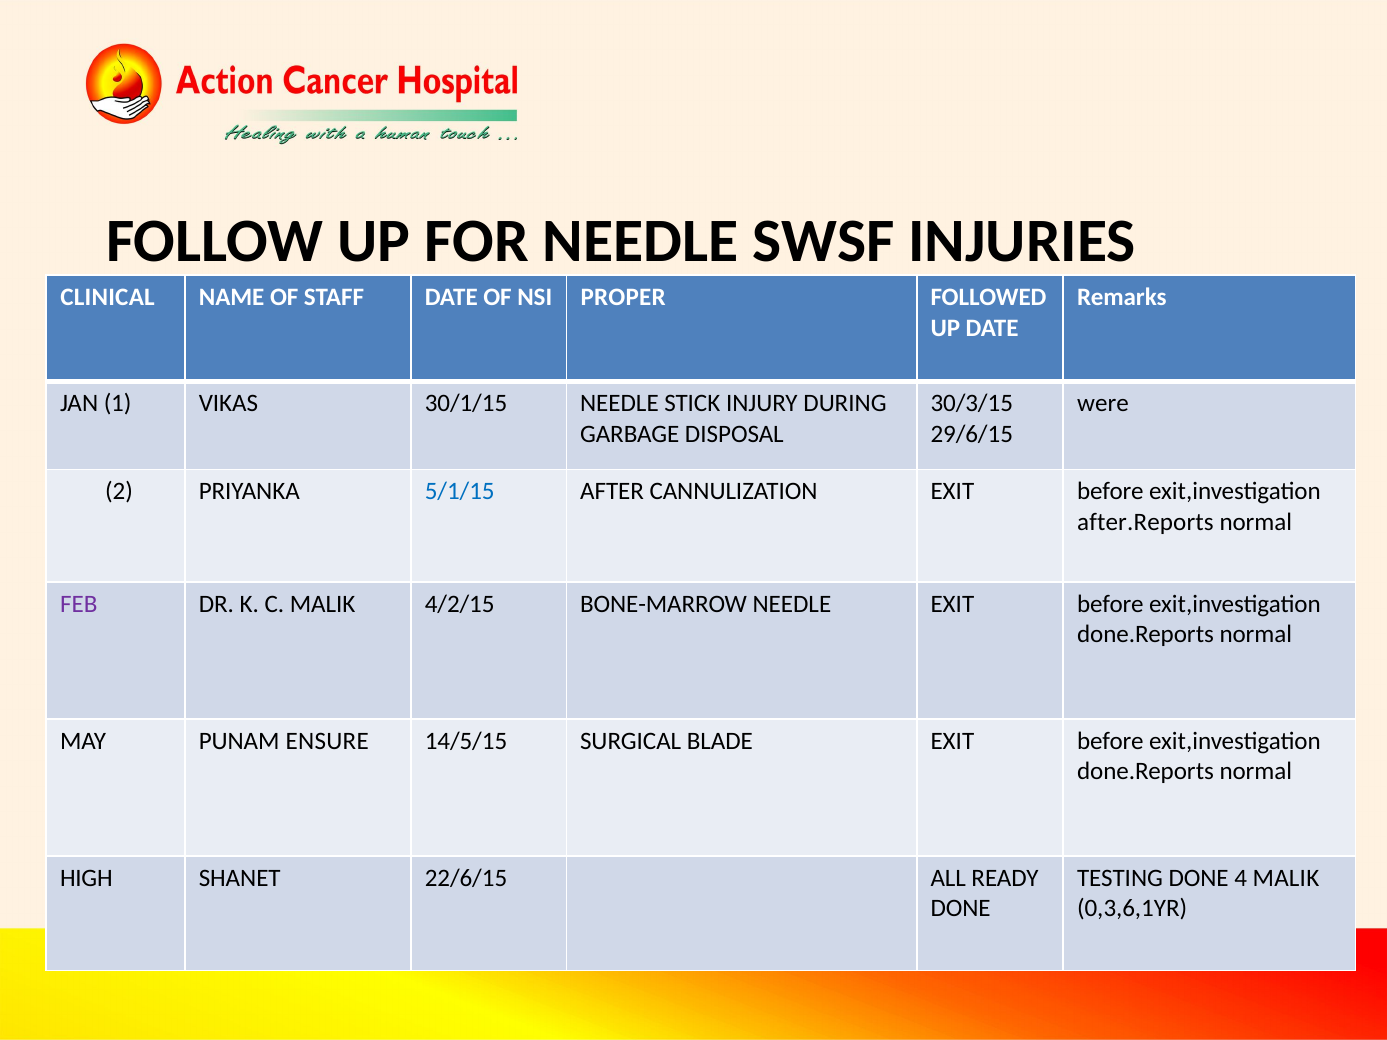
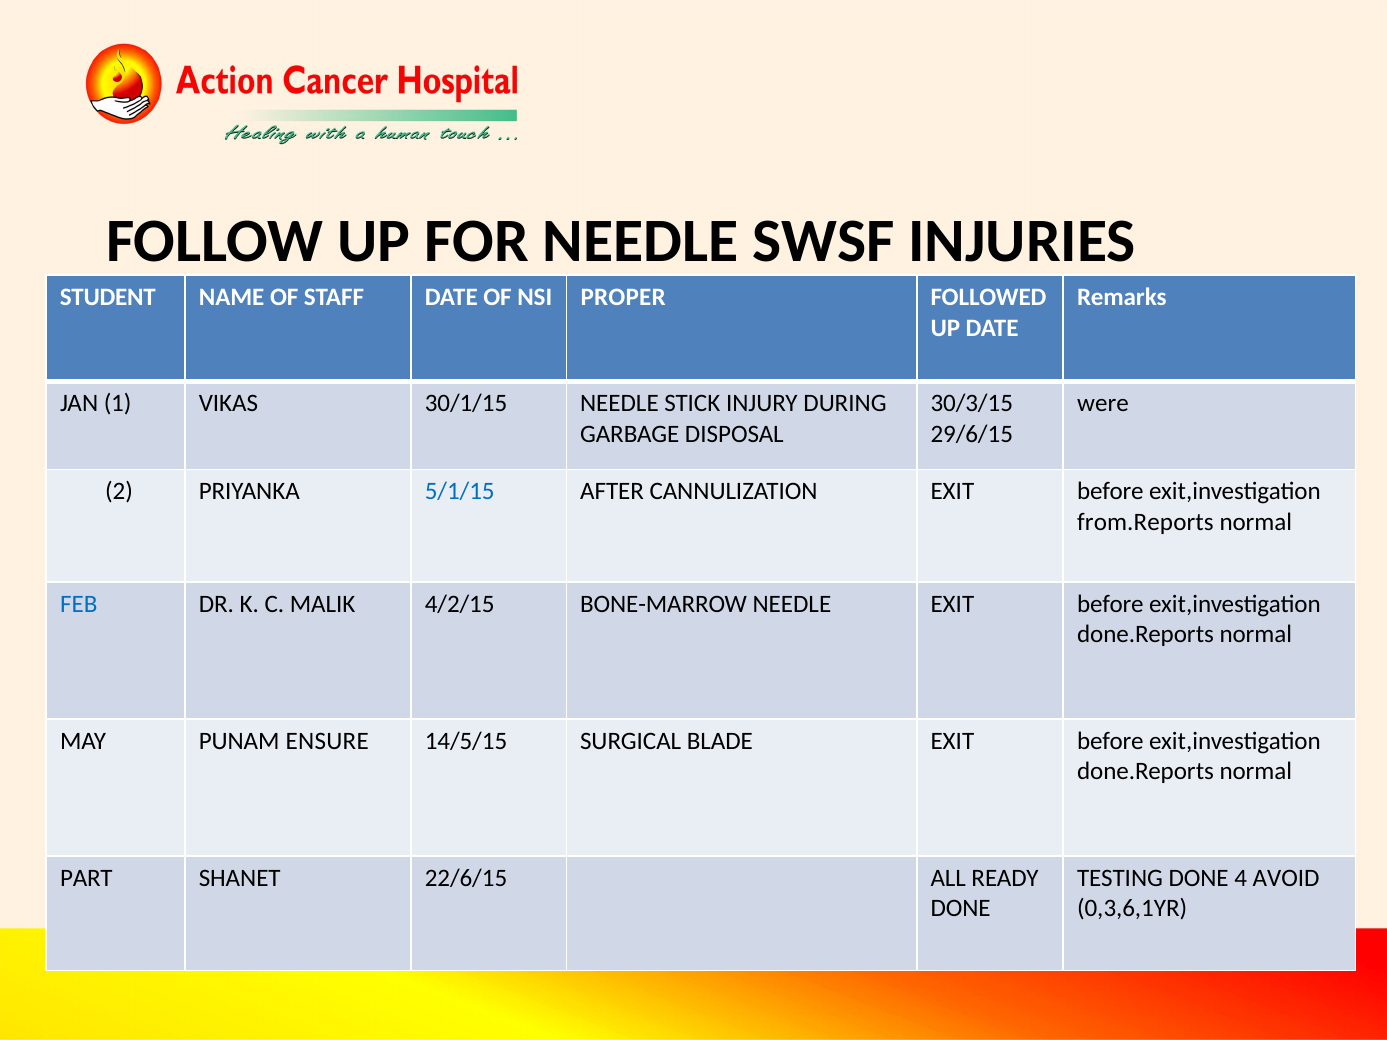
CLINICAL: CLINICAL -> STUDENT (108, 297)
after.Reports: after.Reports -> from.Reports (1145, 522)
FEB colour: purple -> blue (79, 604)
HIGH: HIGH -> PART (86, 878)
4 MALIK: MALIK -> AVOID (1286, 878)
